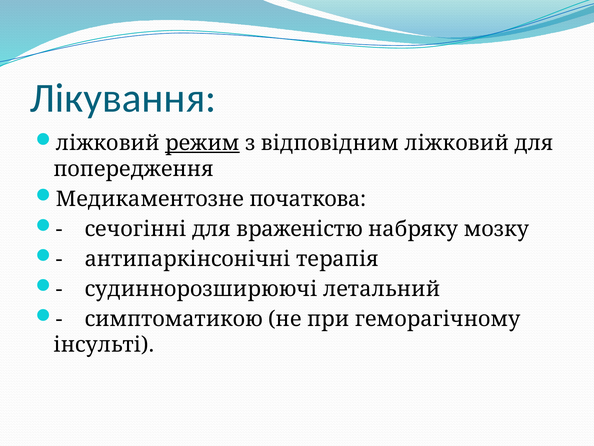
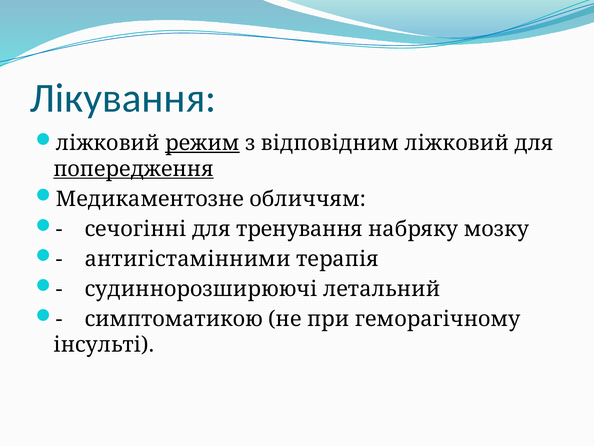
попередження underline: none -> present (133, 169)
початкова: початкова -> обличчям (308, 199)
враженістю: враженістю -> тренування (300, 229)
антипаркінсонічні: антипаркінсонічні -> антигістамінними (188, 259)
